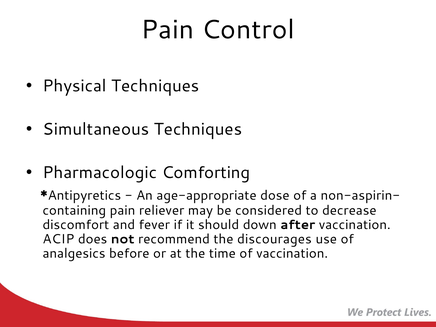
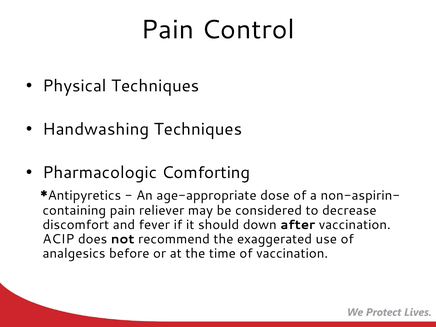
Simultaneous: Simultaneous -> Handwashing (96, 129)
discourages: discourages -> exaggerated (275, 239)
